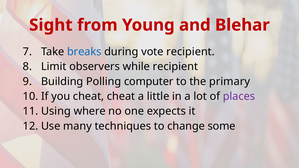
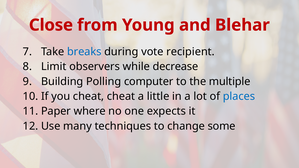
Sight: Sight -> Close (51, 25)
while recipient: recipient -> decrease (175, 67)
primary: primary -> multiple (230, 82)
places colour: purple -> blue (239, 96)
Using: Using -> Paper (56, 111)
